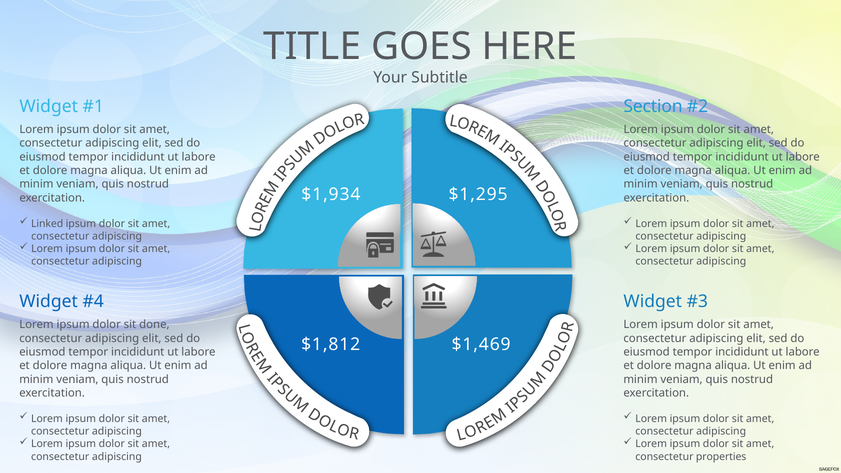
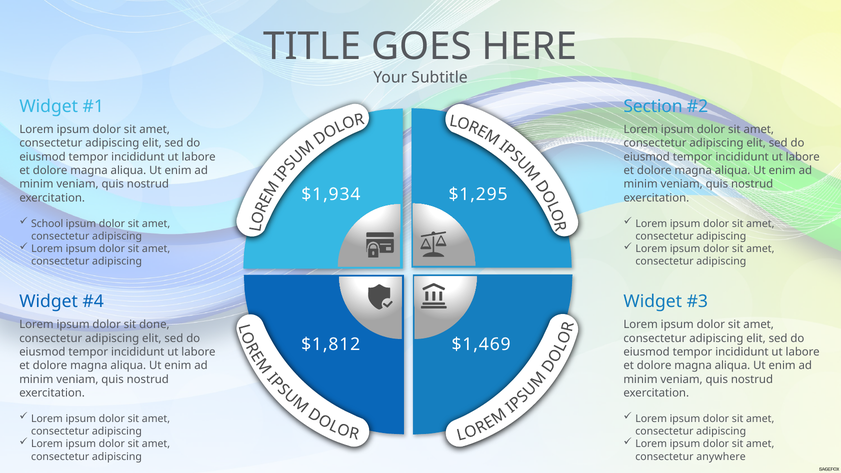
Linked: Linked -> School (47, 224)
properties: properties -> anywhere (721, 457)
